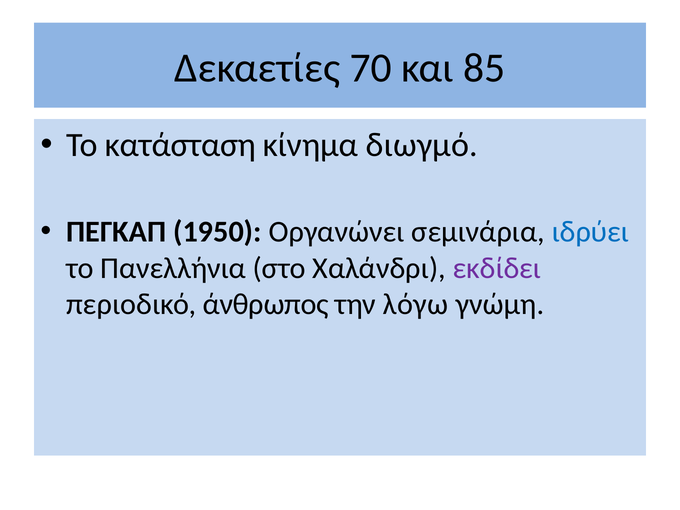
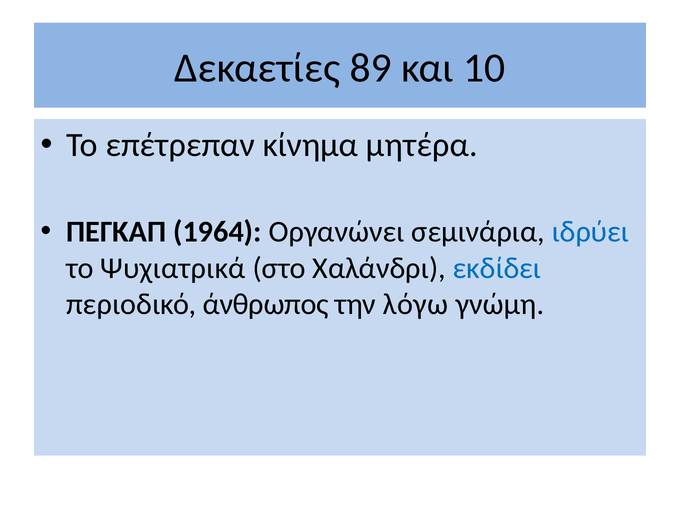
70: 70 -> 89 (371, 68)
85: 85 -> 10 (484, 68)
κατάσταση: κατάσταση -> επέτρεπαν (180, 145)
διωγμό: διωγμό -> μητέρα (422, 145)
1950: 1950 -> 1964 (217, 232)
Πανελλήνια: Πανελλήνια -> Ψυχιατρικά (173, 268)
εκδίδει colour: purple -> blue (497, 268)
